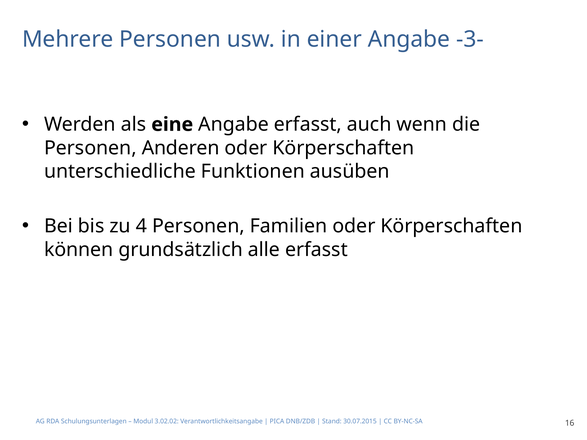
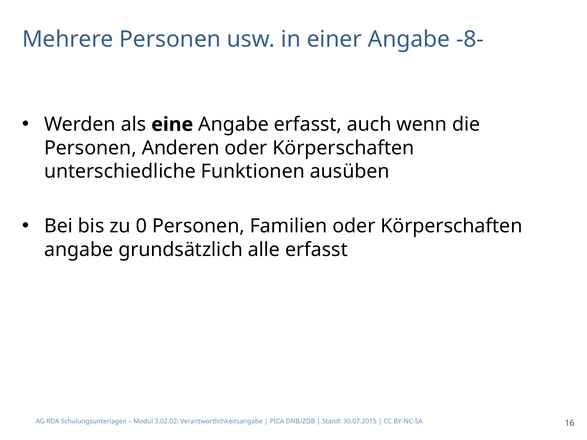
-3-: -3- -> -8- (470, 39)
4: 4 -> 0 (141, 226)
können: können -> angabe (79, 250)
